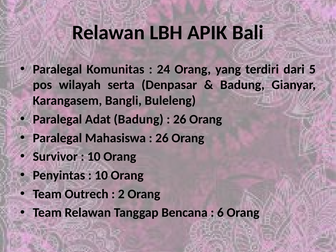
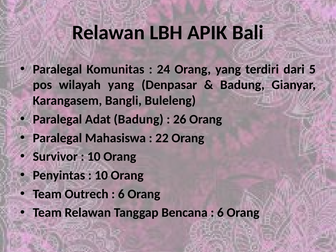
wilayah serta: serta -> yang (121, 85)
26: 26 -> 22 (162, 138)
2: 2 -> 6 (121, 194)
